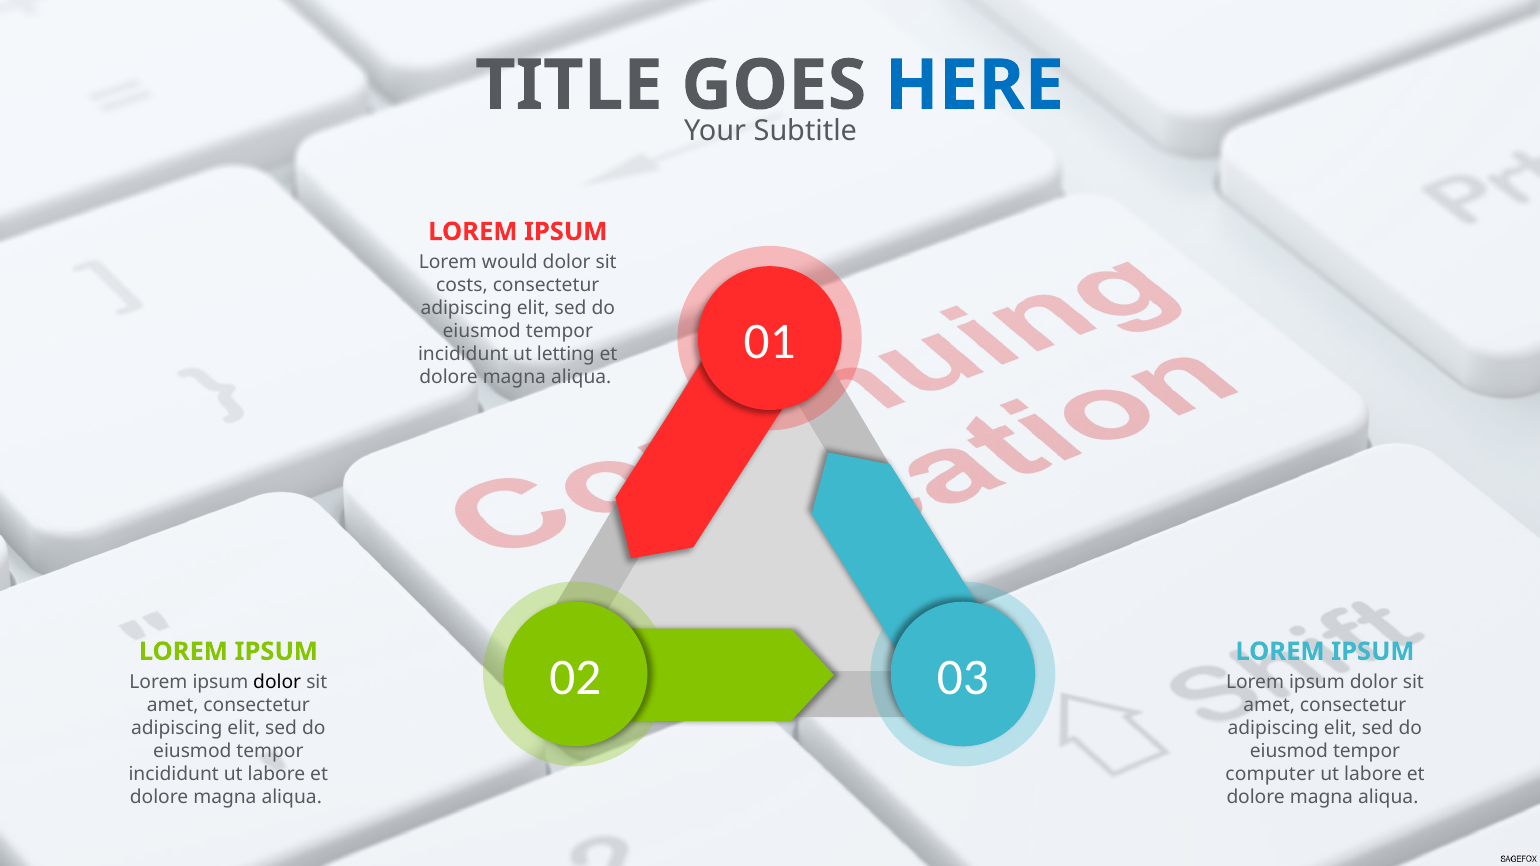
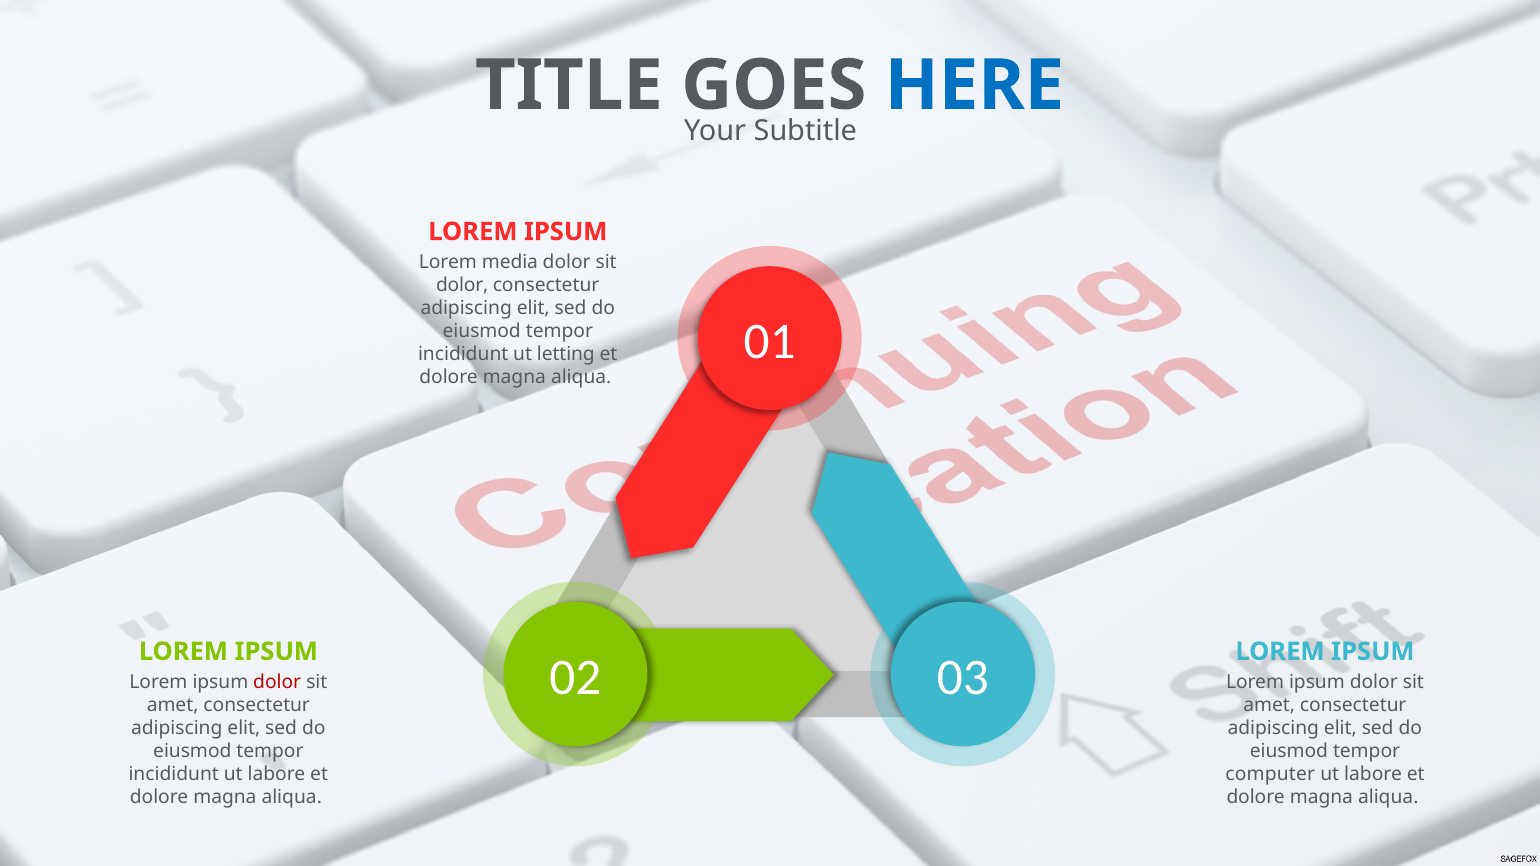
would: would -> media (510, 262)
costs: costs -> dolor (462, 285)
dolor colour: black -> red (277, 682)
